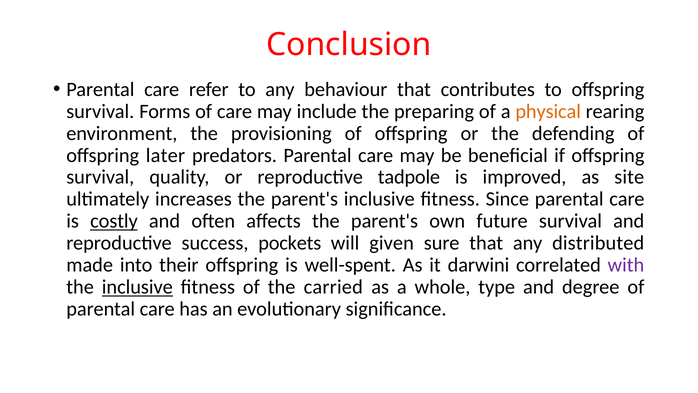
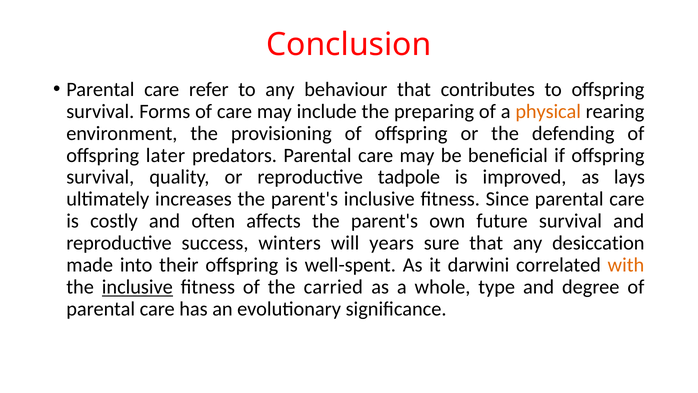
site: site -> lays (629, 177)
costly underline: present -> none (114, 221)
pockets: pockets -> winters (290, 243)
given: given -> years (392, 243)
distributed: distributed -> desiccation (598, 243)
with colour: purple -> orange (626, 265)
